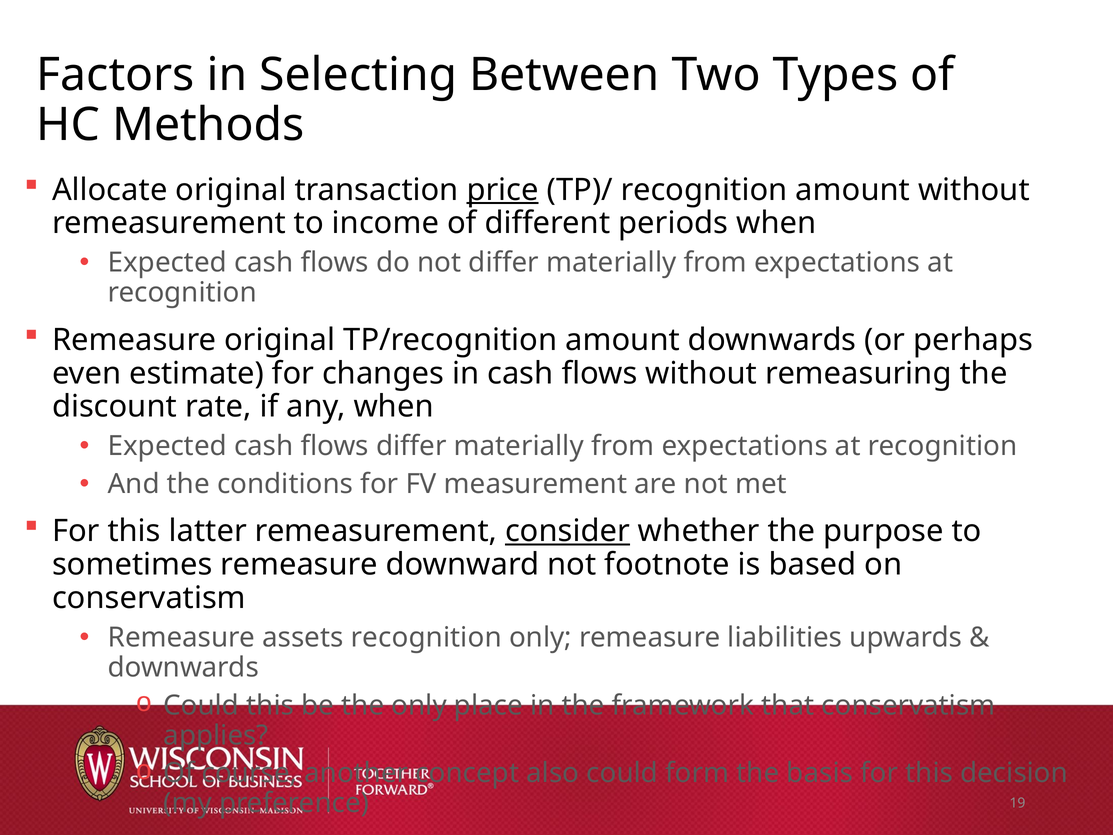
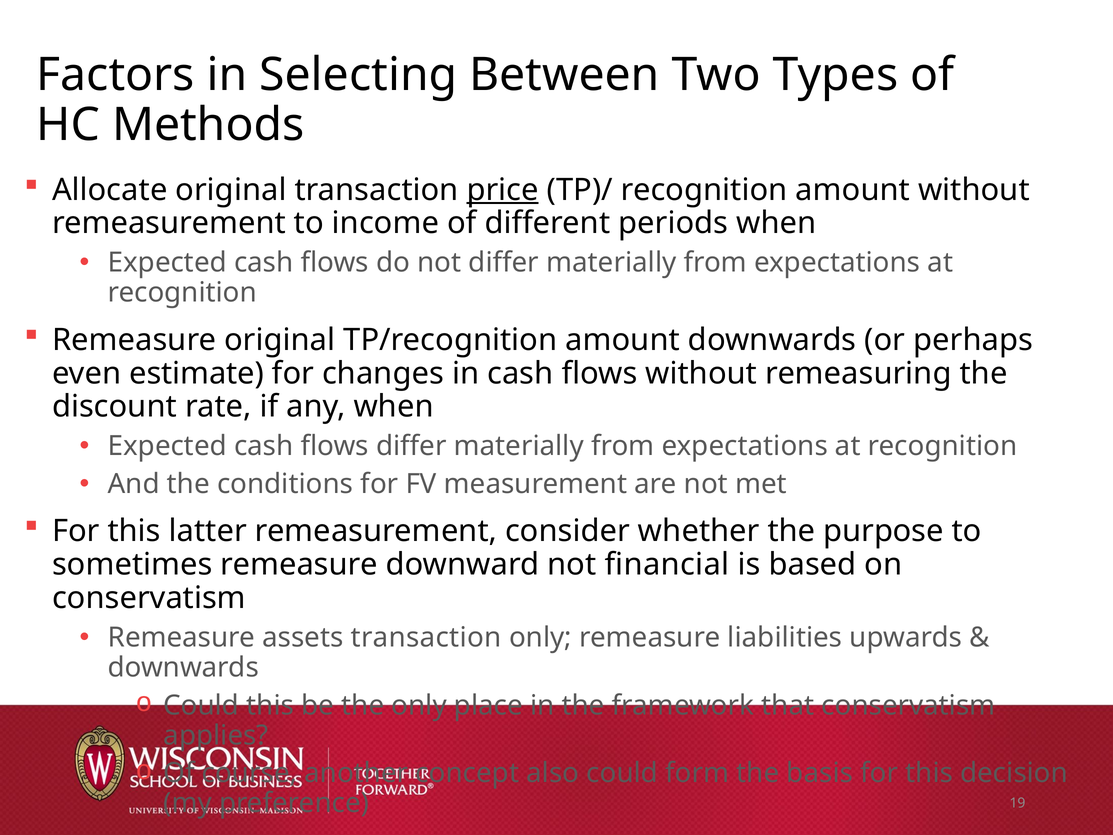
consider underline: present -> none (568, 531)
footnote: footnote -> financial (667, 564)
assets recognition: recognition -> transaction (426, 637)
